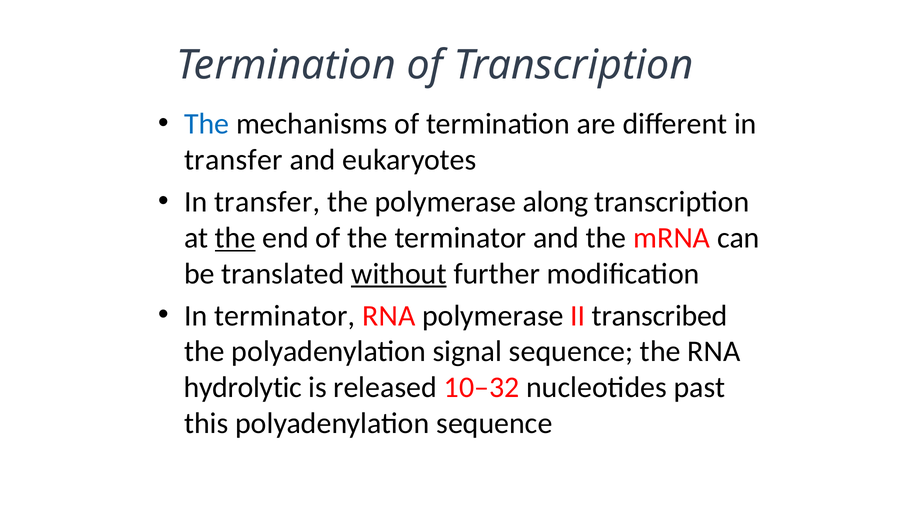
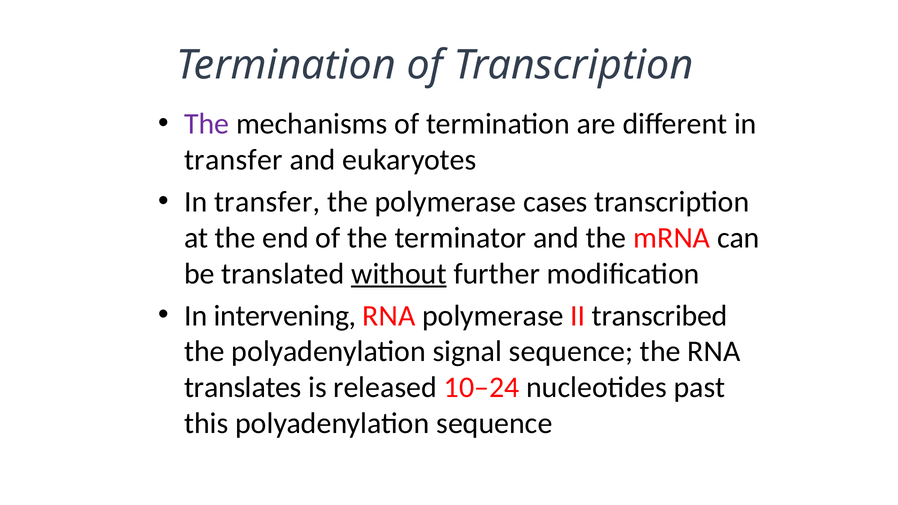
The colour: blue -> purple (207, 124)
along: along -> cases (555, 202)
the underline: present -> none (235, 238)
In terminator: terminator -> intervening (285, 316)
hydrolytic: hydrolytic -> translates (243, 388)
10–32: 10–32 -> 10–24 (482, 388)
